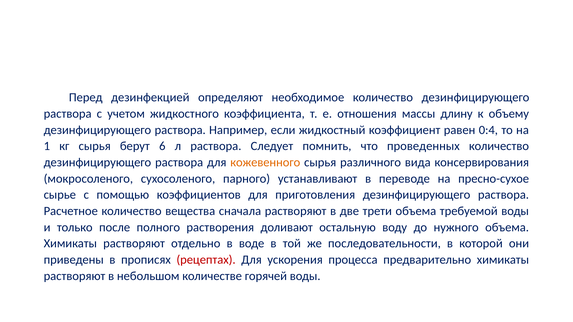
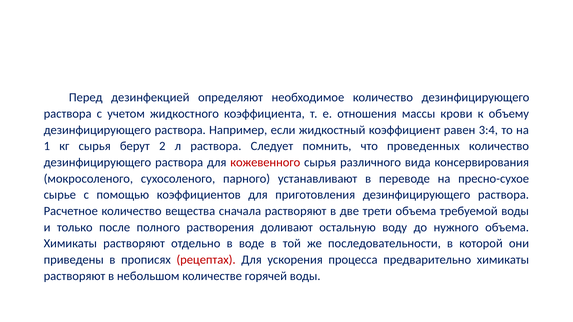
длину: длину -> крови (456, 114)
0:4: 0:4 -> 3:4 (488, 130)
6: 6 -> 2 (162, 146)
кожевенного colour: orange -> red (265, 163)
